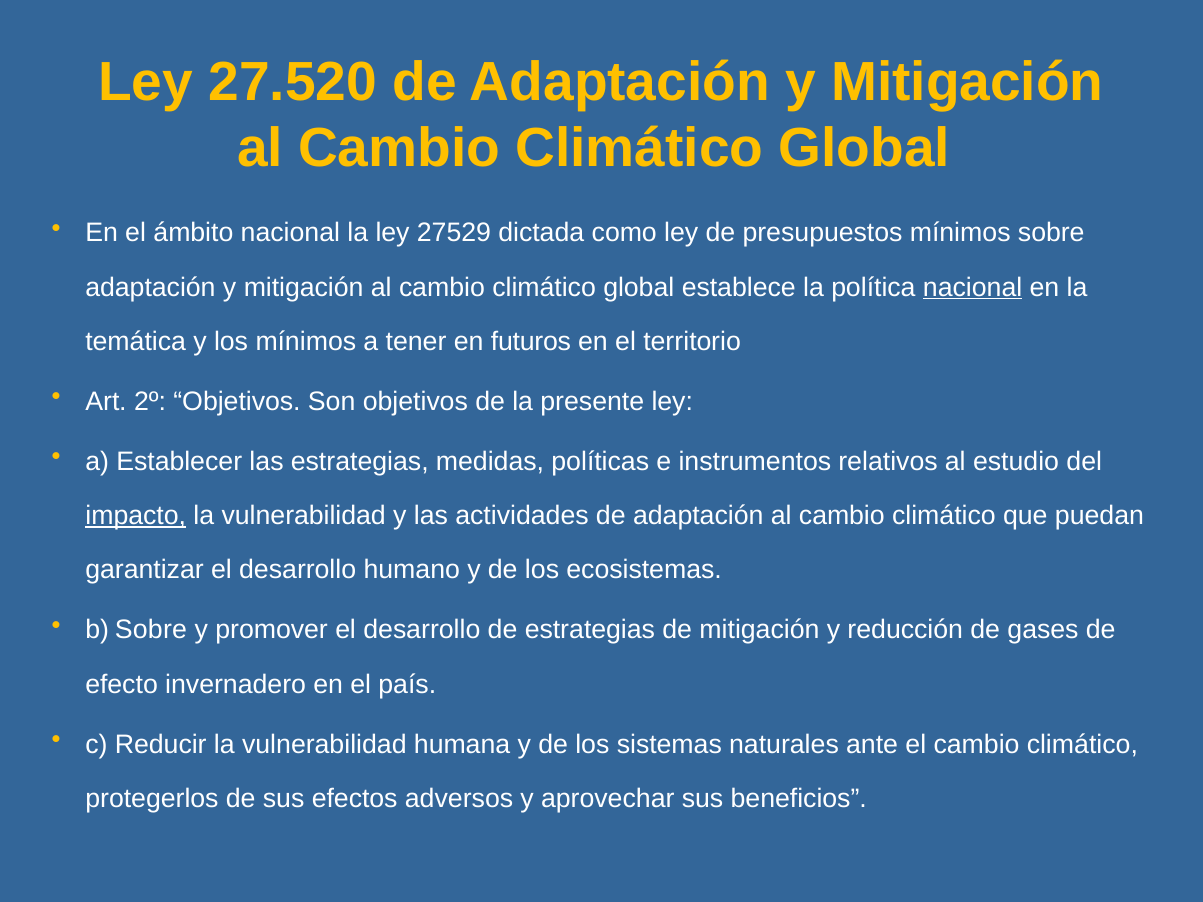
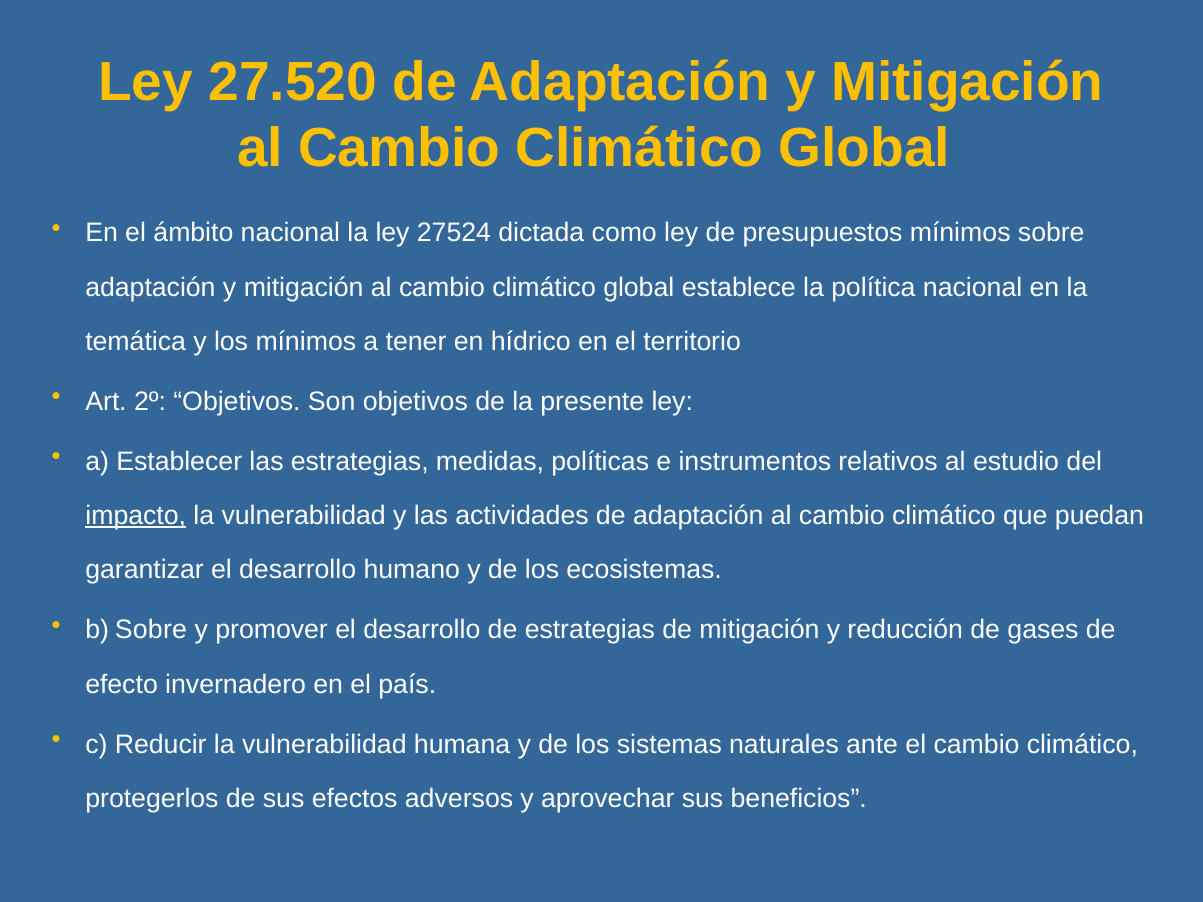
27529: 27529 -> 27524 (454, 233)
nacional underline: present -> none (973, 287)
futuros: futuros -> hídrico (531, 342)
